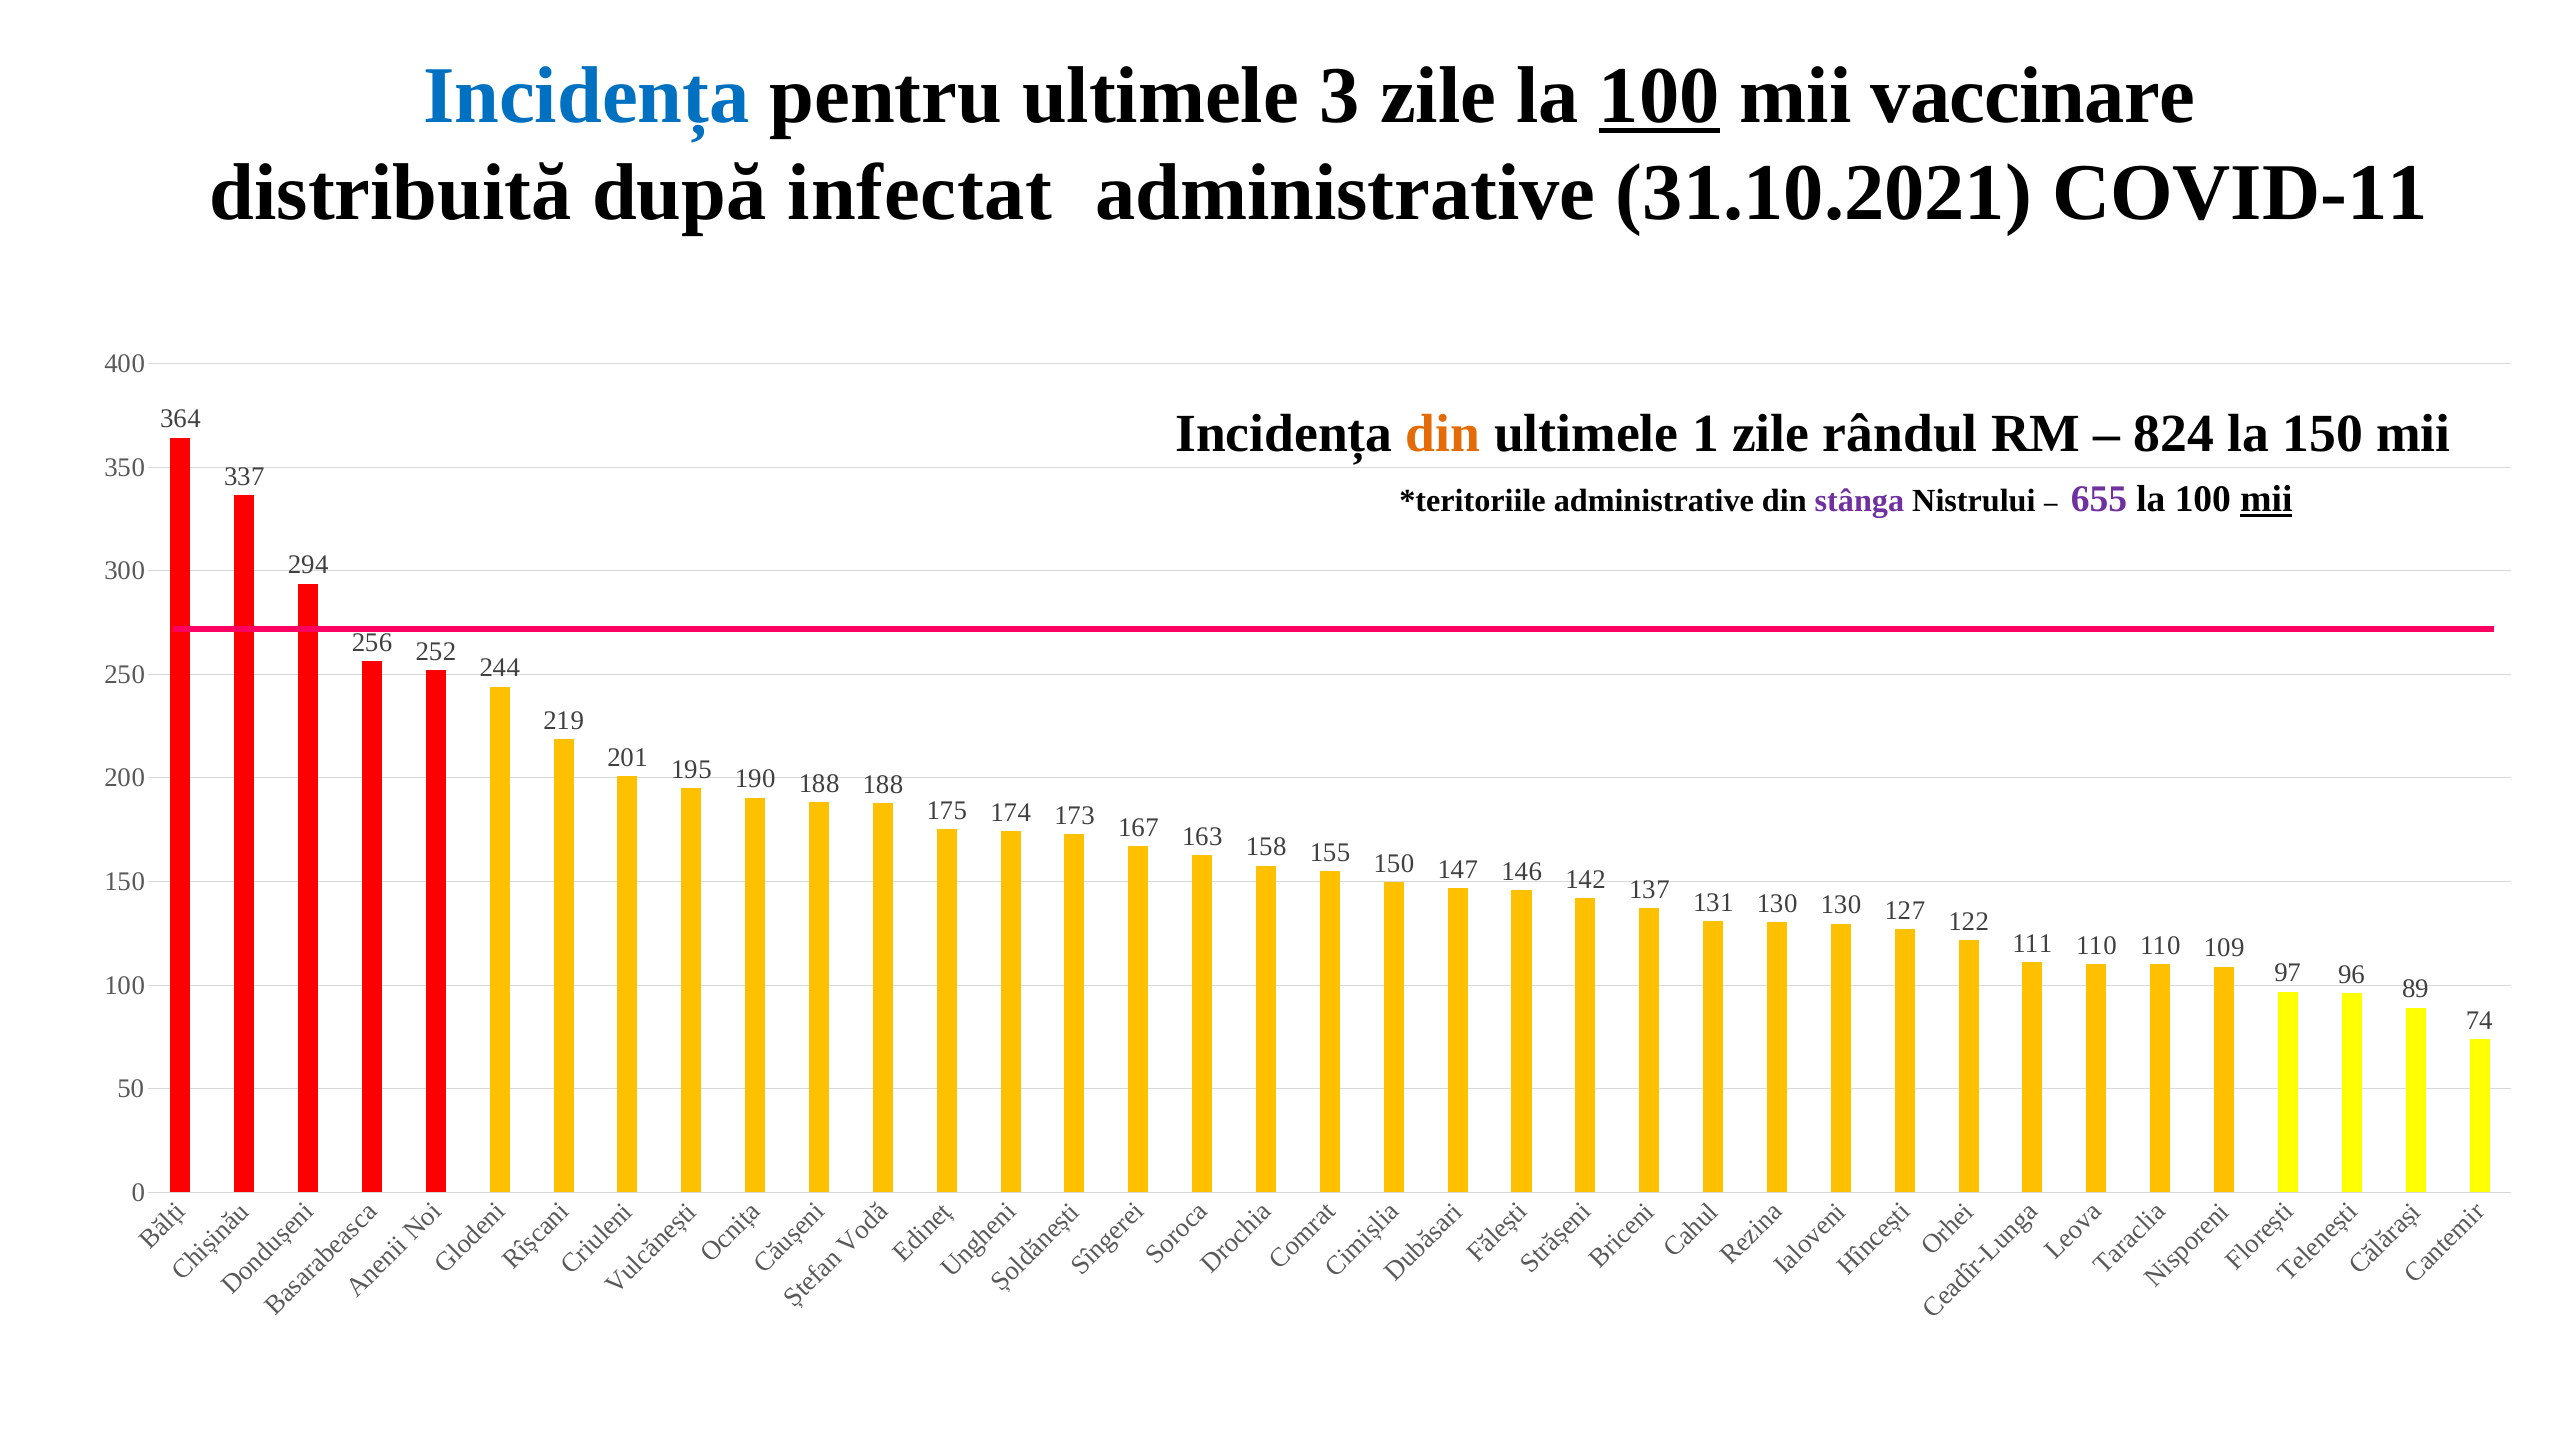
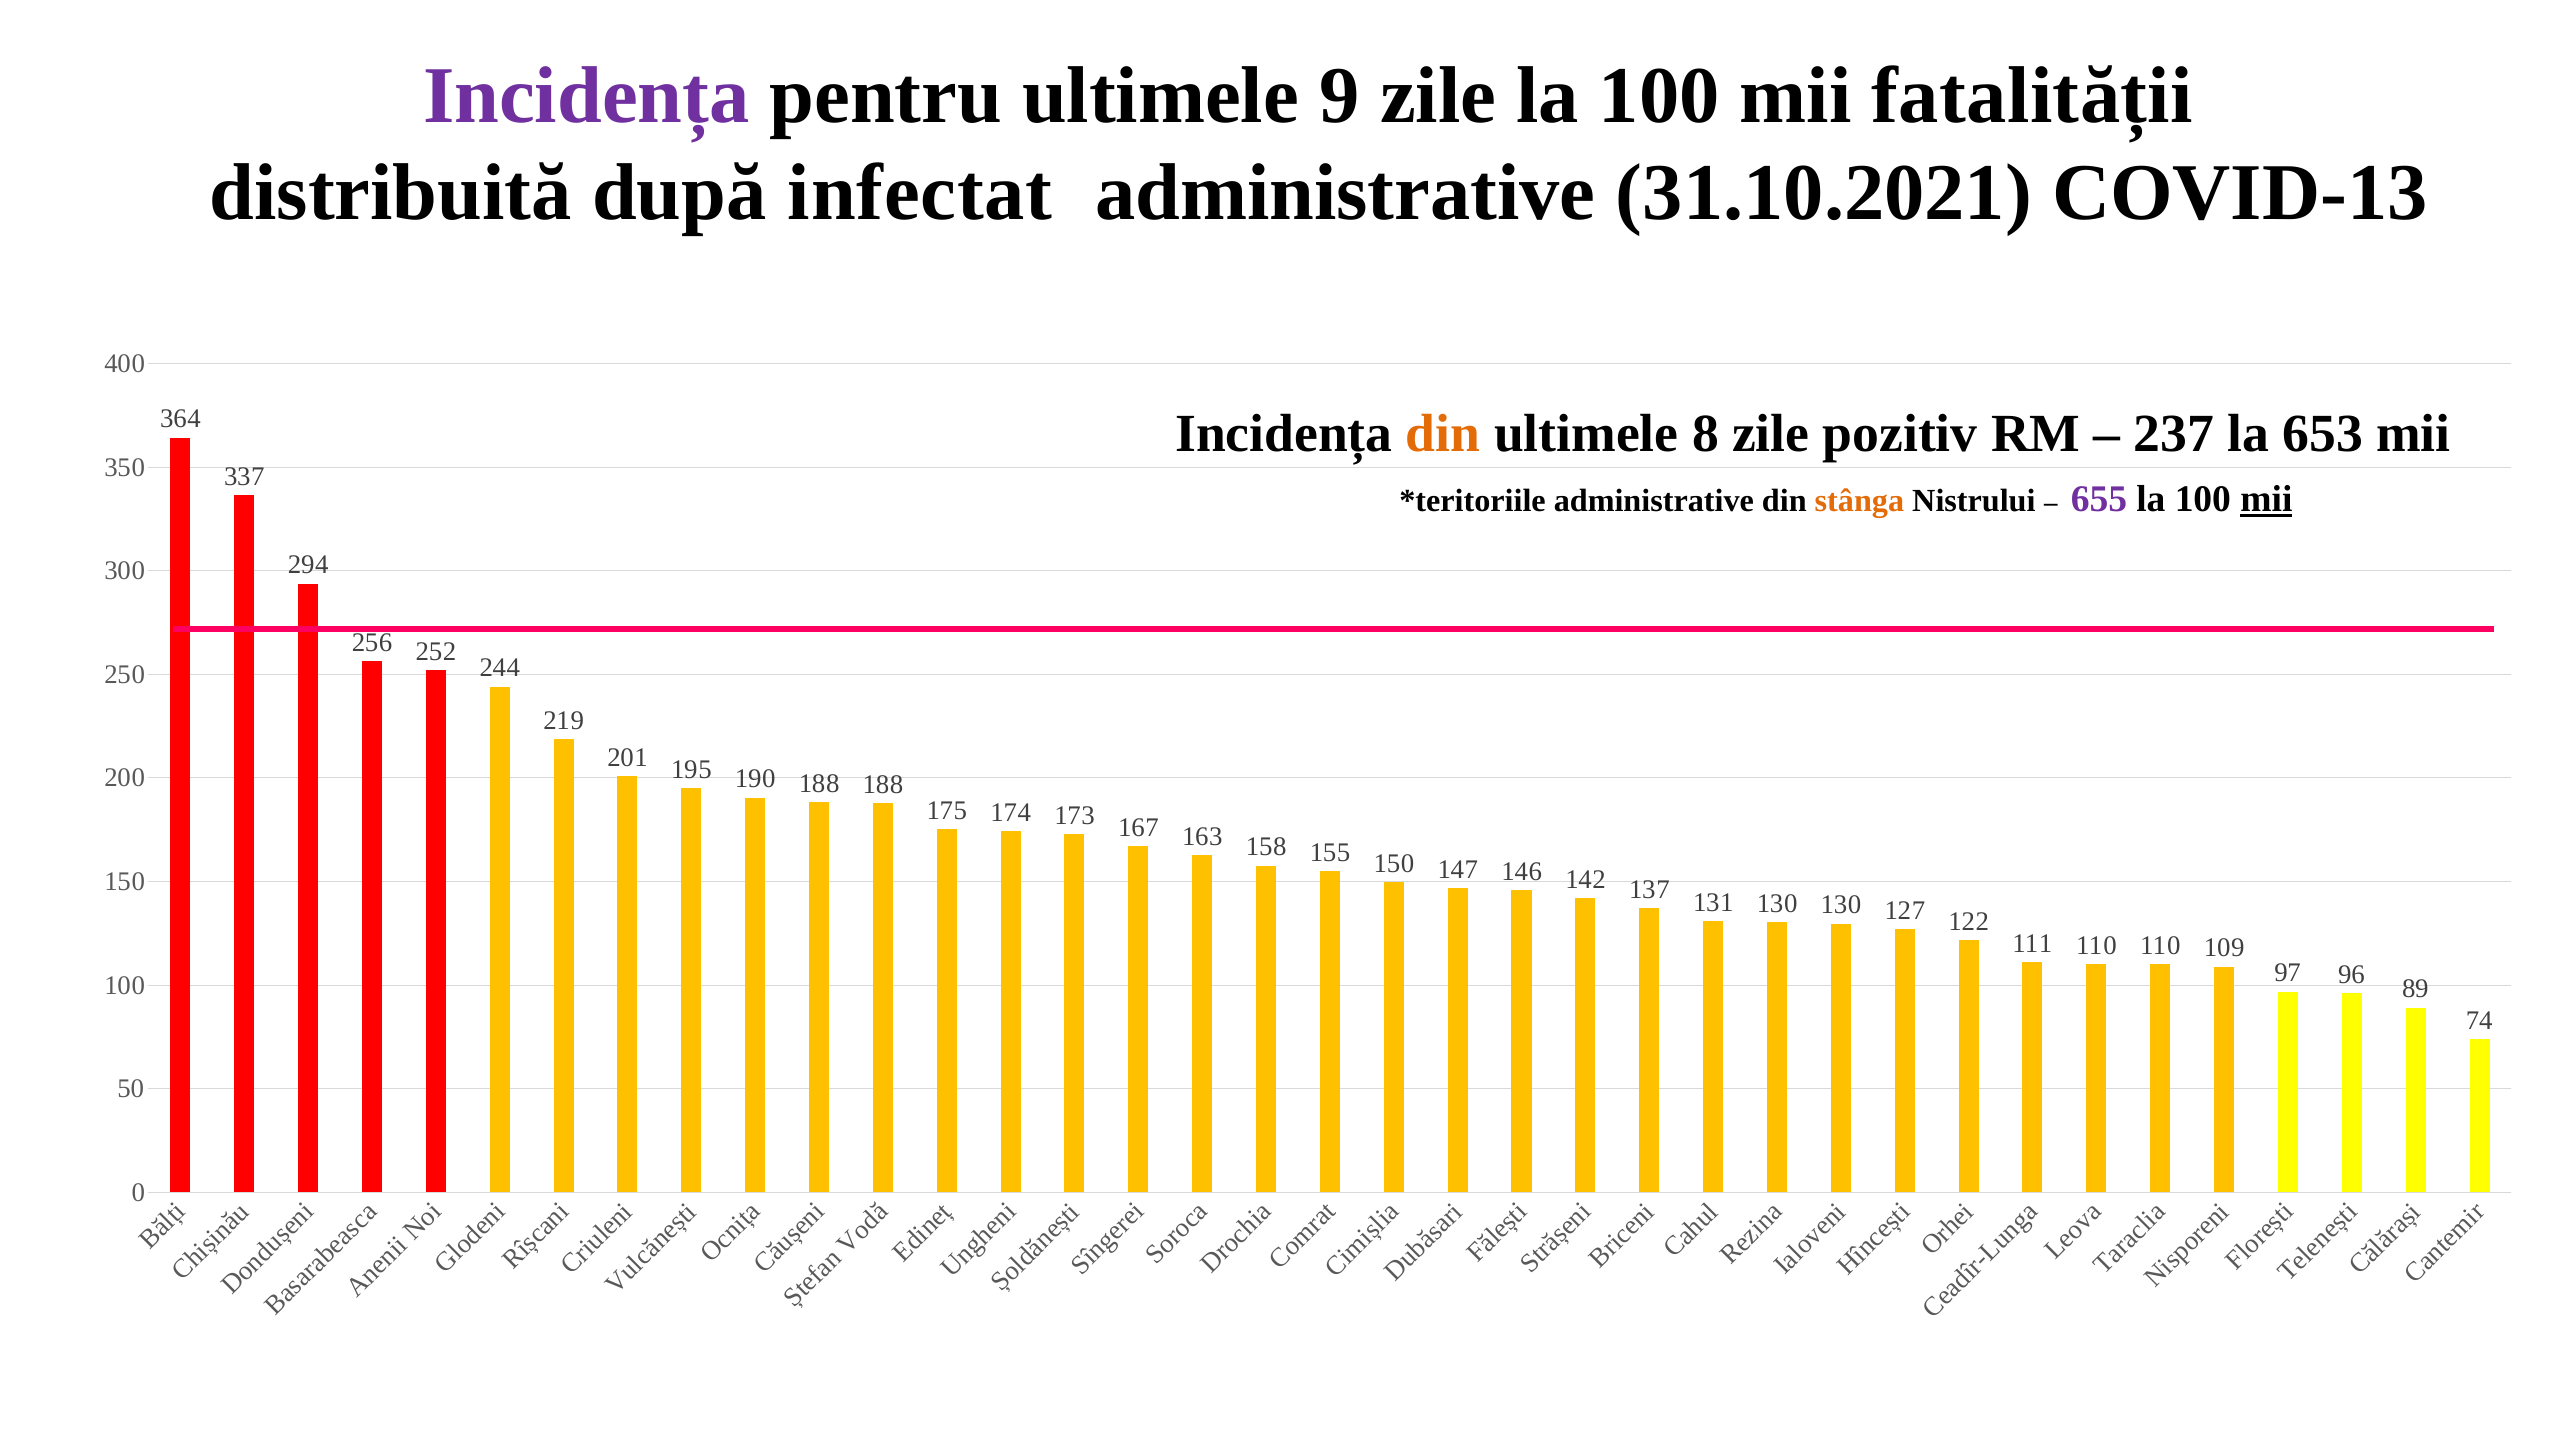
Incidența colour: blue -> purple (586, 96)
3: 3 -> 9 (1340, 96)
100 underline: present -> none (1659, 96)
vaccinare: vaccinare -> fatalității (2032, 96)
COVID-11: COVID-11 -> COVID-13 (2240, 193)
1: 1 -> 8 (1705, 434)
rândul: rândul -> pozitiv (1900, 434)
824: 824 -> 237 (2174, 434)
la 150: 150 -> 653 (2323, 434)
stânga colour: purple -> orange (1859, 501)
